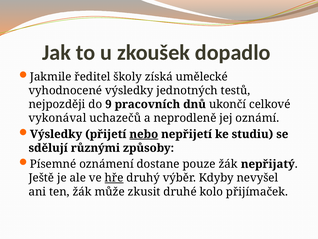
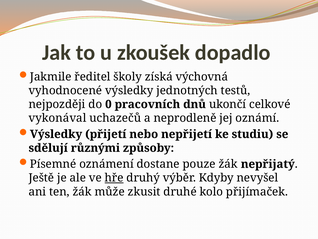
umělecké: umělecké -> výchovná (202, 77)
9: 9 -> 0 (108, 104)
nebo underline: present -> none (144, 134)
